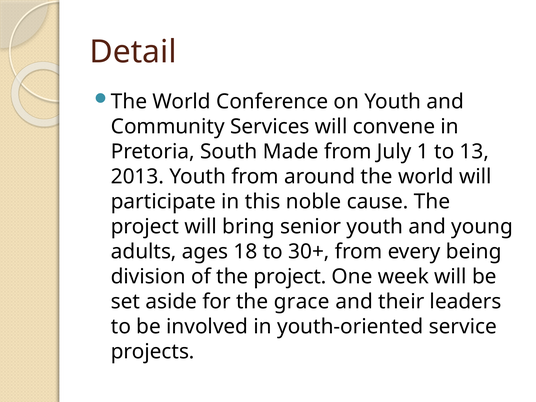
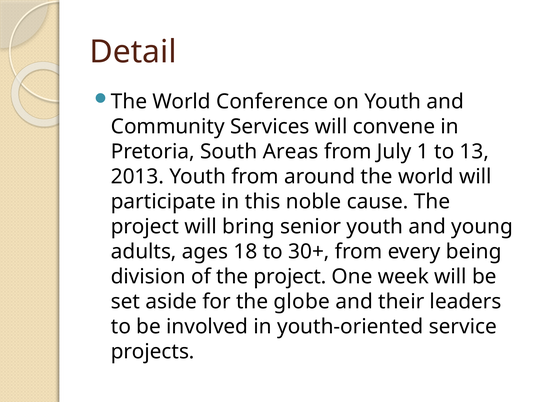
Made: Made -> Areas (291, 152)
grace: grace -> globe (302, 302)
